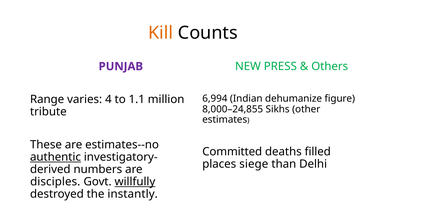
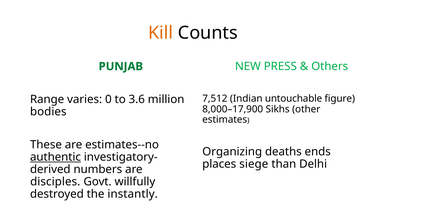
PUNJAB colour: purple -> green (121, 67)
6,994: 6,994 -> 7,512 (215, 99)
dehumanize: dehumanize -> untouchable (294, 99)
4: 4 -> 0 (108, 100)
1.1: 1.1 -> 3.6 (137, 100)
8,000–24,855: 8,000–24,855 -> 8,000–17,900 (233, 109)
tribute: tribute -> bodies (48, 112)
Committed: Committed -> Organizing (232, 152)
filled: filled -> ends (318, 152)
willfully underline: present -> none (135, 182)
